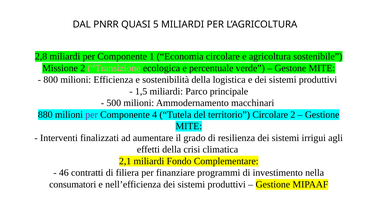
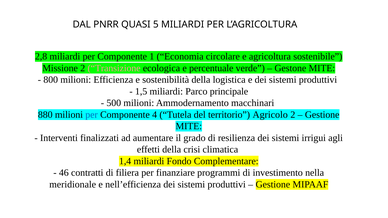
per colour: purple -> blue (92, 115)
territorio Circolare: Circolare -> Agricolo (270, 115)
2,1: 2,1 -> 1,4 (125, 161)
consumatori: consumatori -> meridionale (73, 185)
